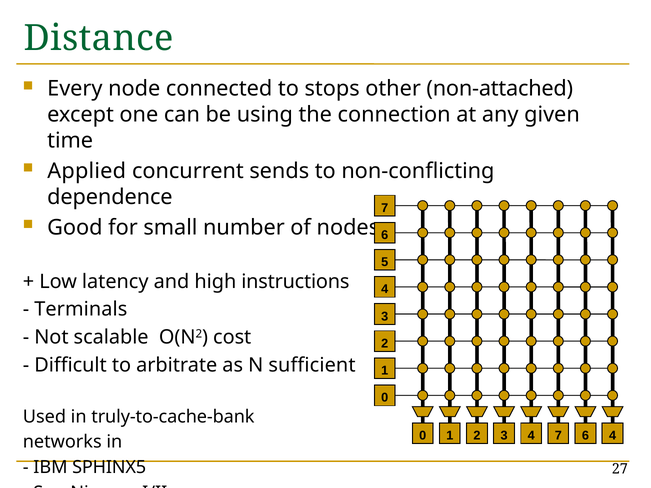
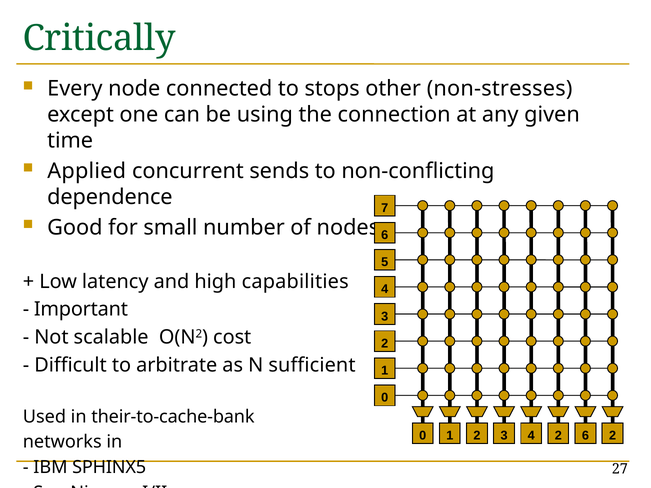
Distance: Distance -> Critically (99, 38)
non-attached: non-attached -> non-stresses (500, 89)
instructions: instructions -> capabilities (295, 282)
Terminals: Terminals -> Important (81, 310)
truly-to-cache-bank: truly-to-cache-bank -> their-to-cache-bank (173, 417)
4 7: 7 -> 2 (558, 436)
6 4: 4 -> 2 (613, 436)
